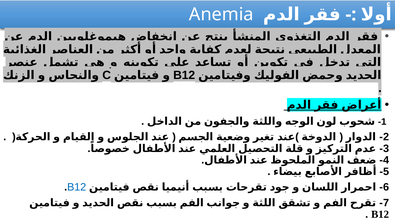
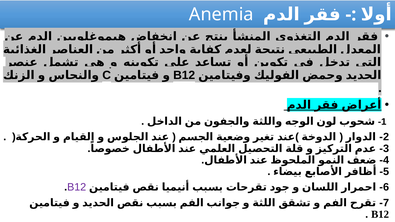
B12 colour: blue -> purple (77, 187)
